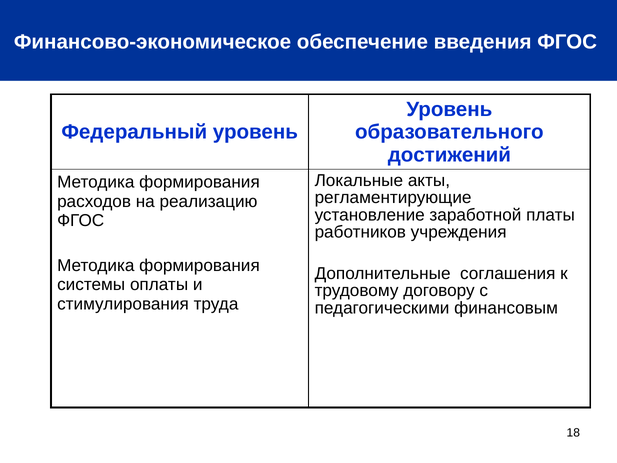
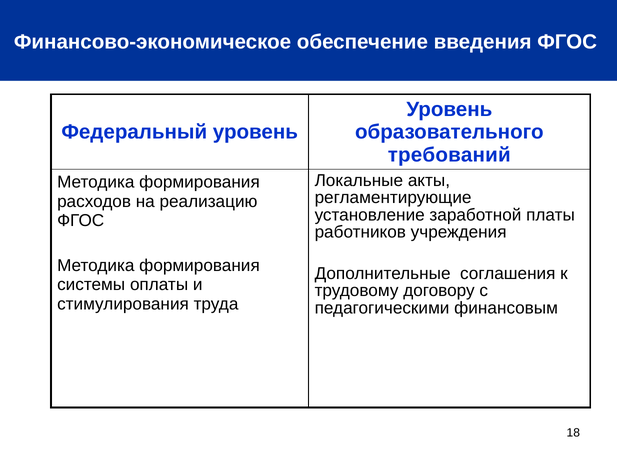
достижений: достижений -> требований (449, 155)
